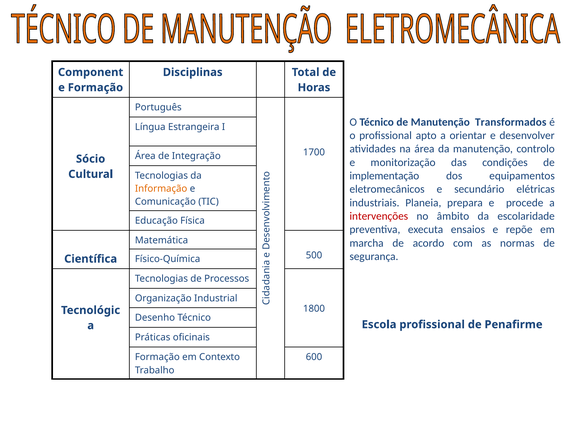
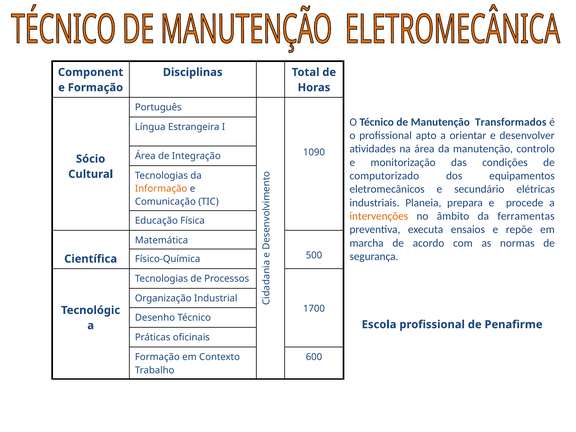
1700: 1700 -> 1090 (314, 152)
implementação: implementação -> computorizado (384, 176)
intervenções colour: red -> orange (379, 216)
escolaridade: escolaridade -> ferramentas (526, 216)
1800: 1800 -> 1700 (314, 309)
